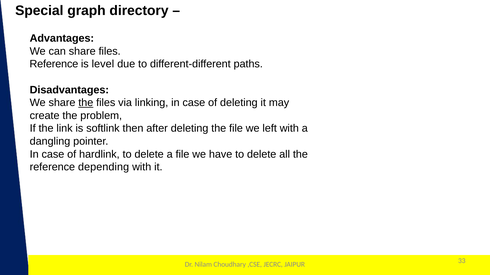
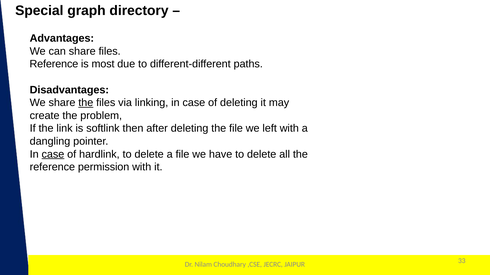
level: level -> most (103, 64)
case underline: none -> present (53, 154)
depending: depending -> permission (104, 167)
